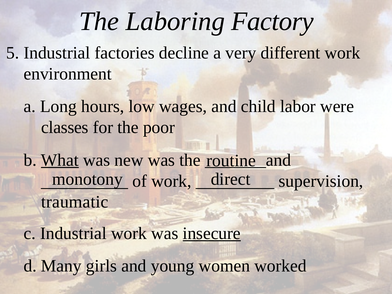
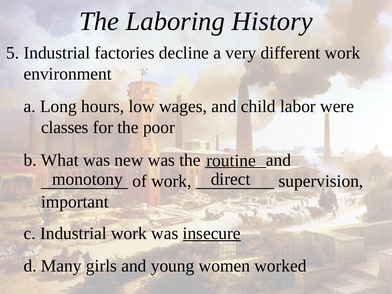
Factory: Factory -> History (272, 21)
What underline: present -> none (60, 160)
traumatic: traumatic -> important (75, 202)
